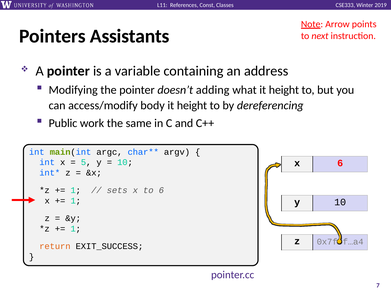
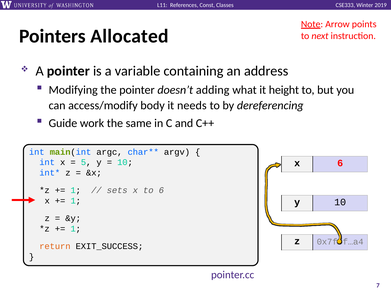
Assistants: Assistants -> Allocated (129, 36)
height: height -> needs (192, 105)
Public: Public -> Guide (63, 123)
